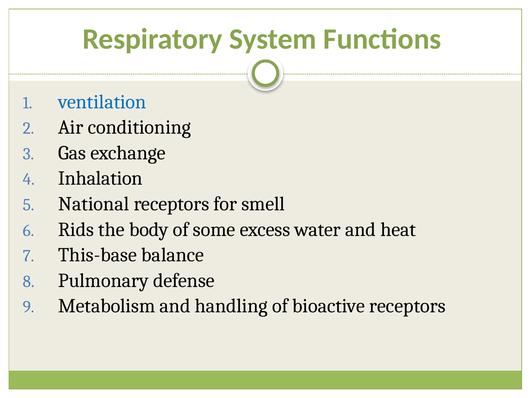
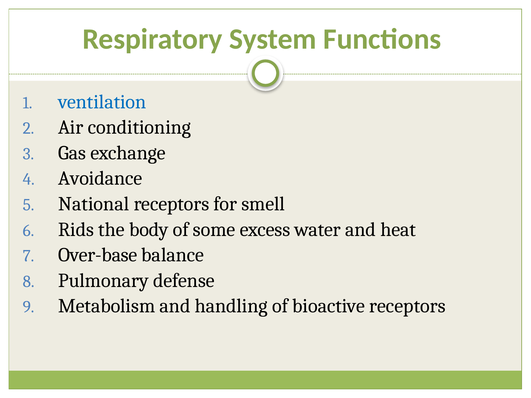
Inhalation: Inhalation -> Avoidance (100, 179)
This-base: This-base -> Over-base (98, 255)
